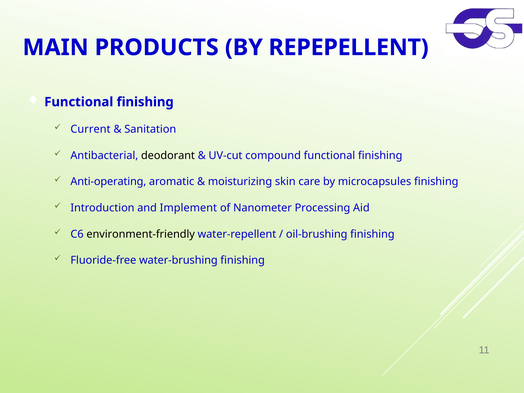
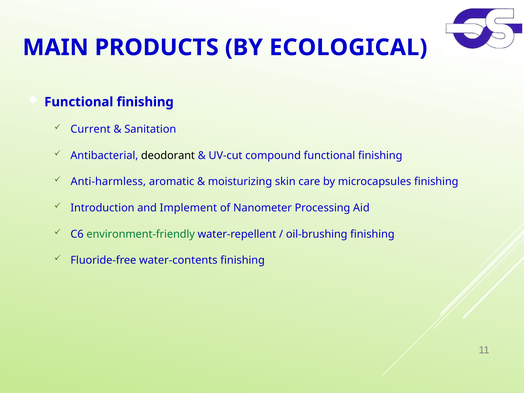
REPEPELLENT: REPEPELLENT -> ECOLOGICAL (348, 47)
Anti-operating: Anti-operating -> Anti-harmless (108, 182)
environment-friendly colour: black -> green (141, 234)
water-brushing: water-brushing -> water-contents (178, 260)
